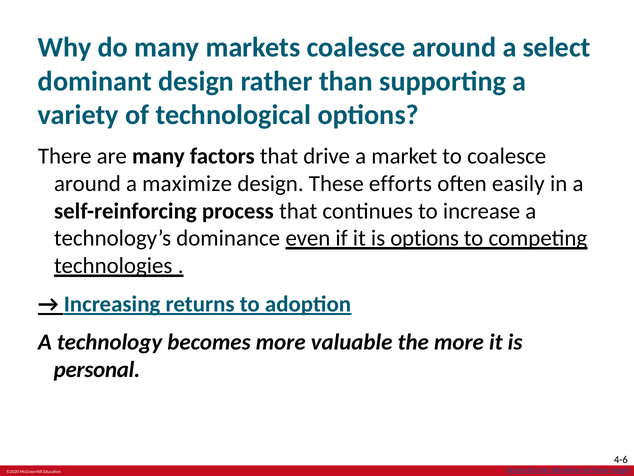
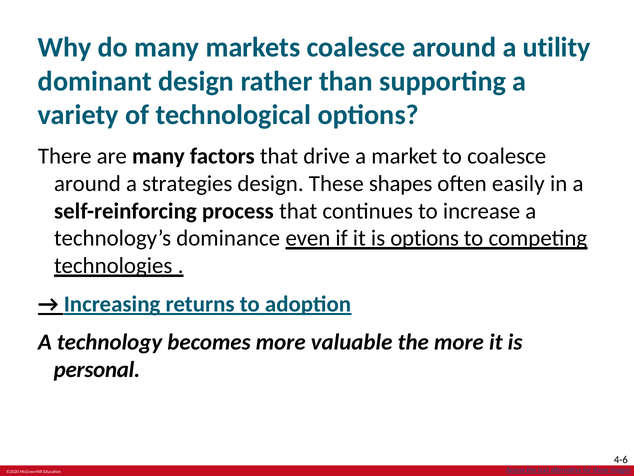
select: select -> utility (557, 47)
maximize: maximize -> strategies (187, 183)
efforts: efforts -> shapes (401, 183)
